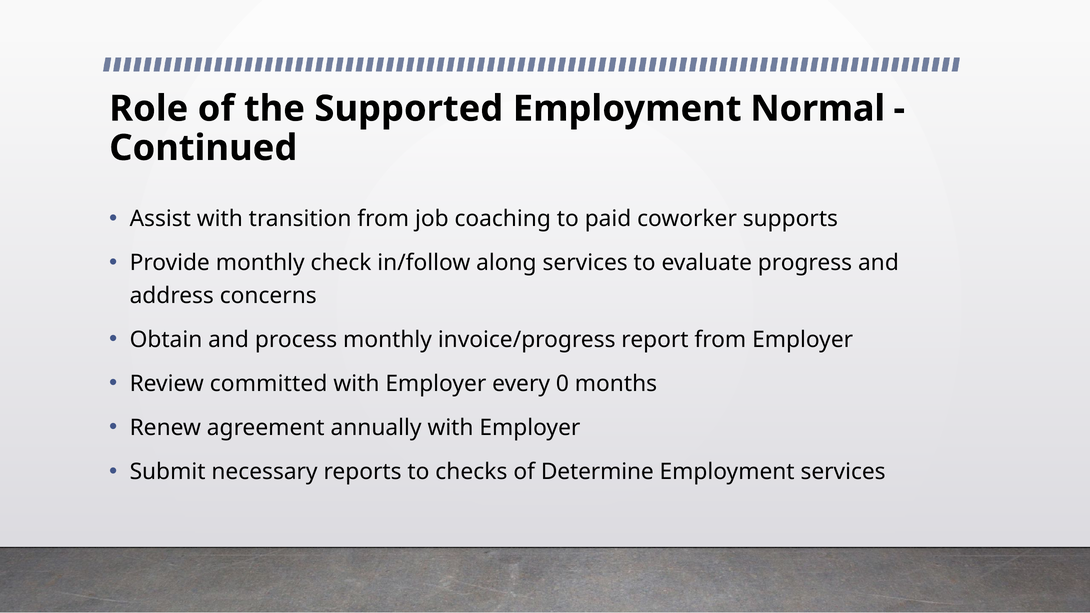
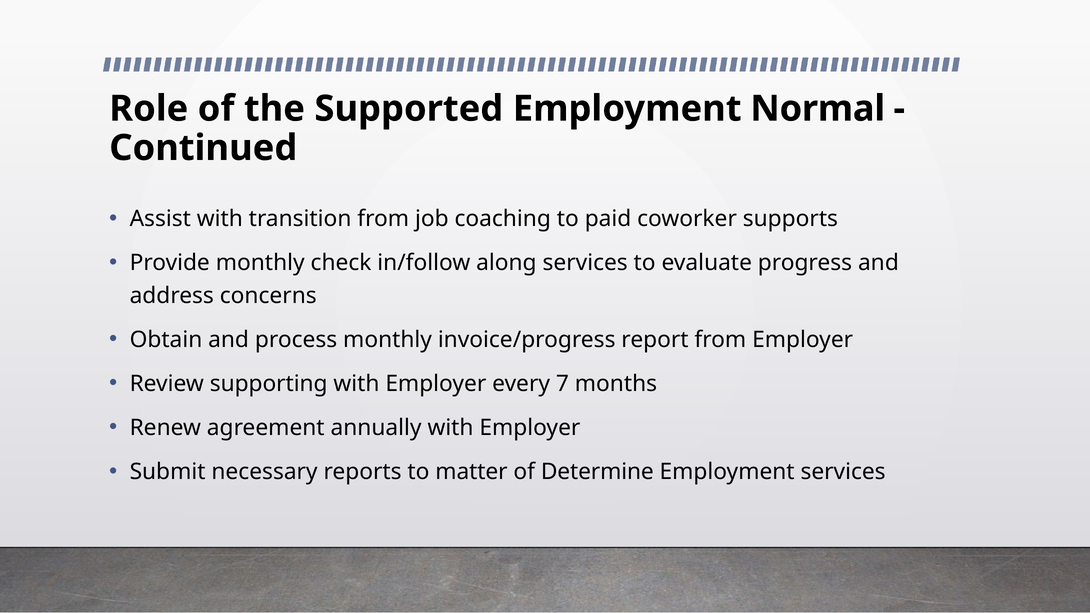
committed: committed -> supporting (269, 384)
0: 0 -> 7 (562, 384)
checks: checks -> matter (471, 472)
